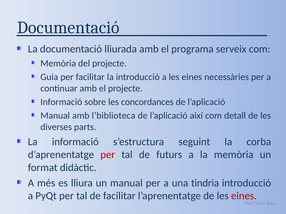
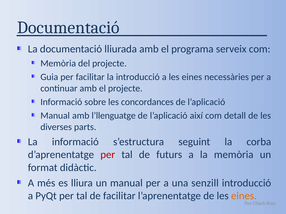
l’biblioteca: l’biblioteca -> l’llenguatge (114, 116)
tindria: tindria -> senzill (205, 183)
eines colour: red -> orange (244, 196)
